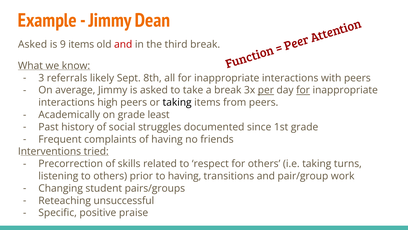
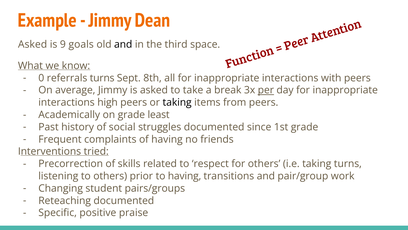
9 items: items -> goals (81, 44)
and colour: red -> black (123, 44)
third break: break -> space (205, 44)
3: 3 -> 0 (41, 78)
referrals likely: likely -> turns (102, 78)
for underline: present -> none (303, 90)
Reteaching unsuccessful: unsuccessful -> documented (124, 200)
